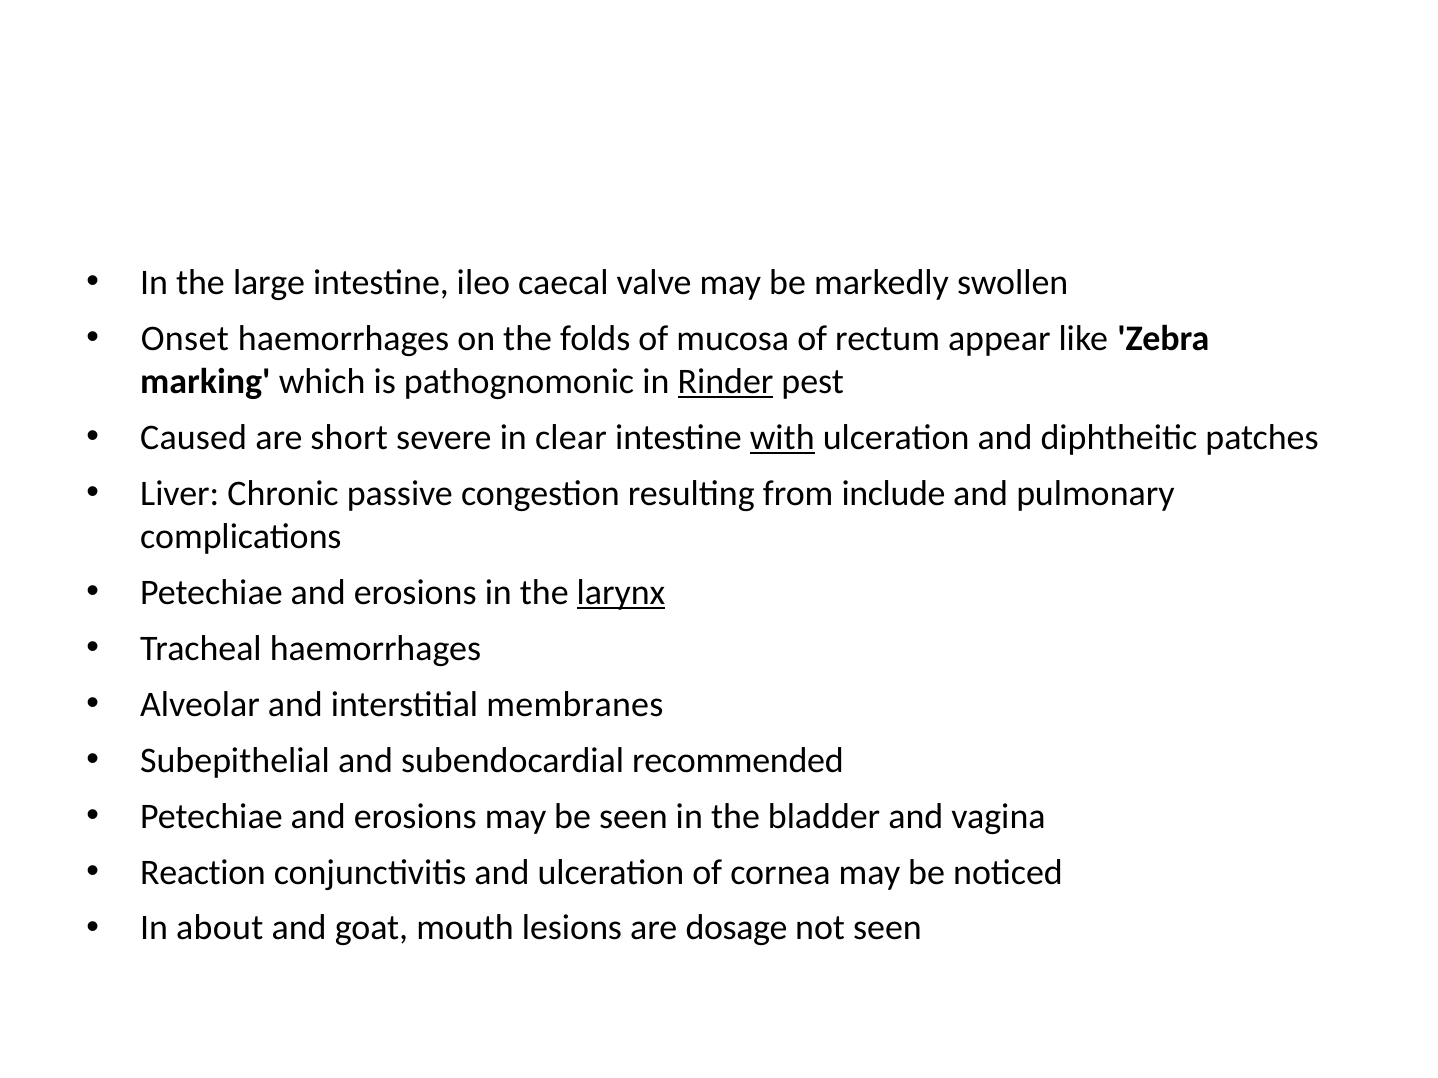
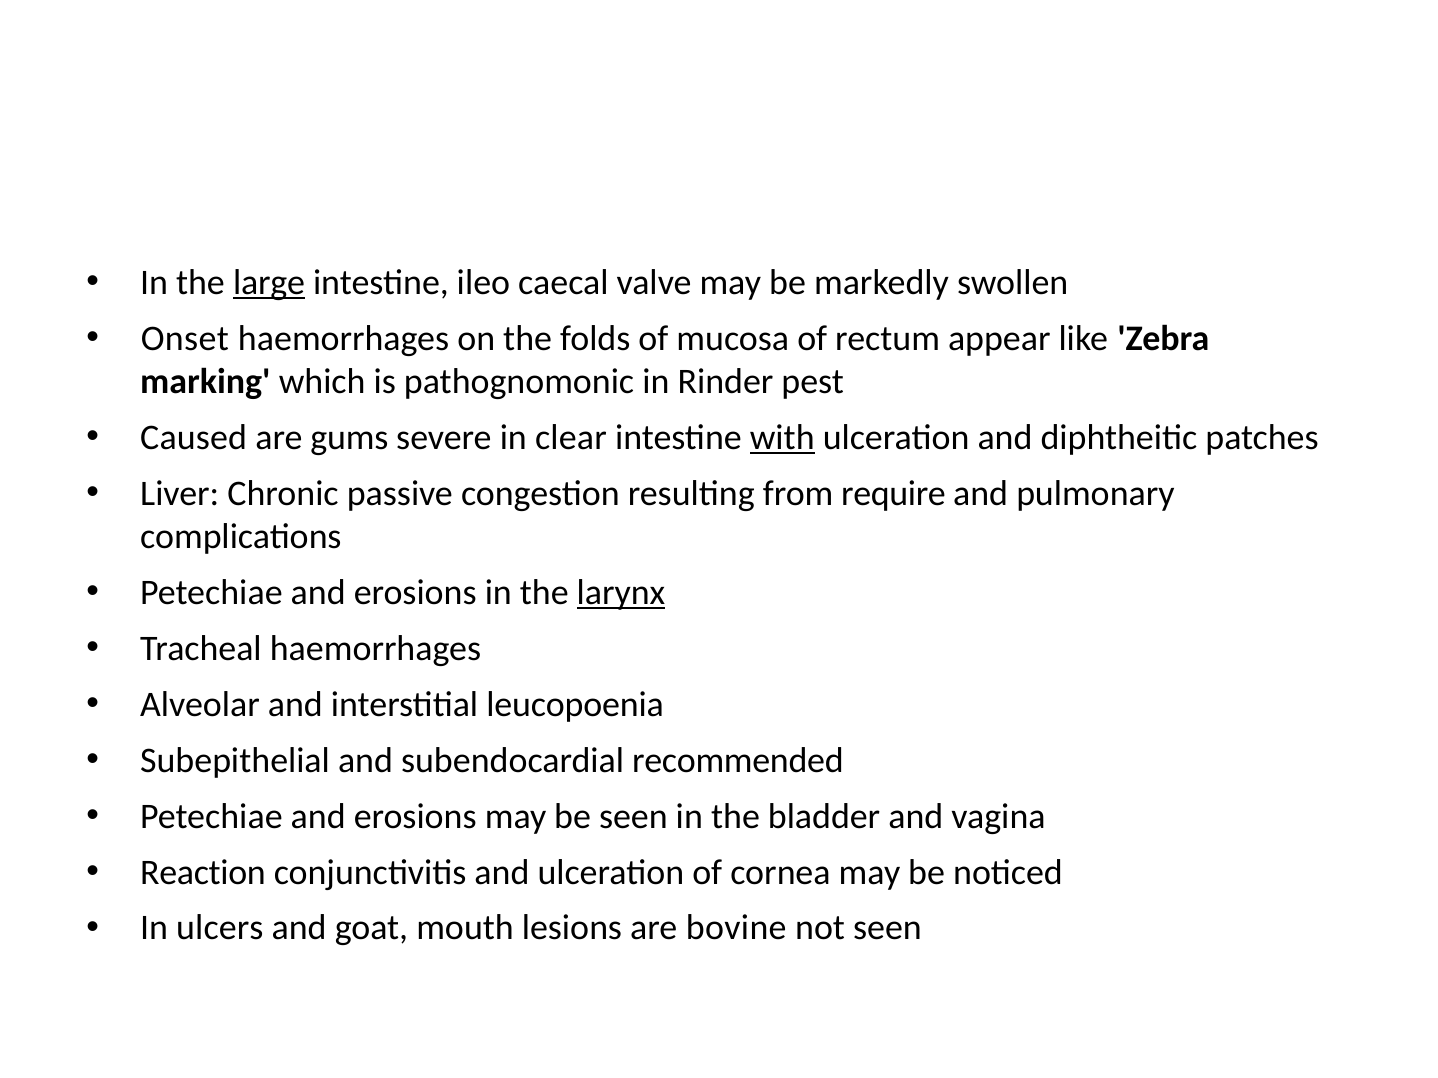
large underline: none -> present (269, 283)
Rinder underline: present -> none (726, 382)
short: short -> gums (349, 438)
include: include -> require (893, 494)
membranes: membranes -> leucopoenia (575, 705)
about: about -> ulcers (220, 929)
dosage: dosage -> bovine (736, 929)
